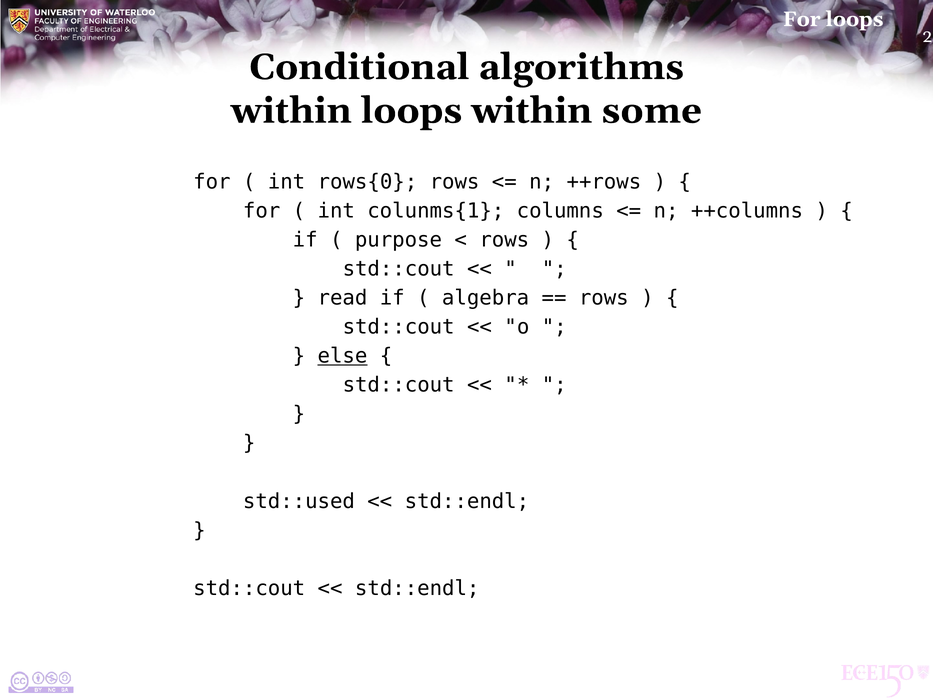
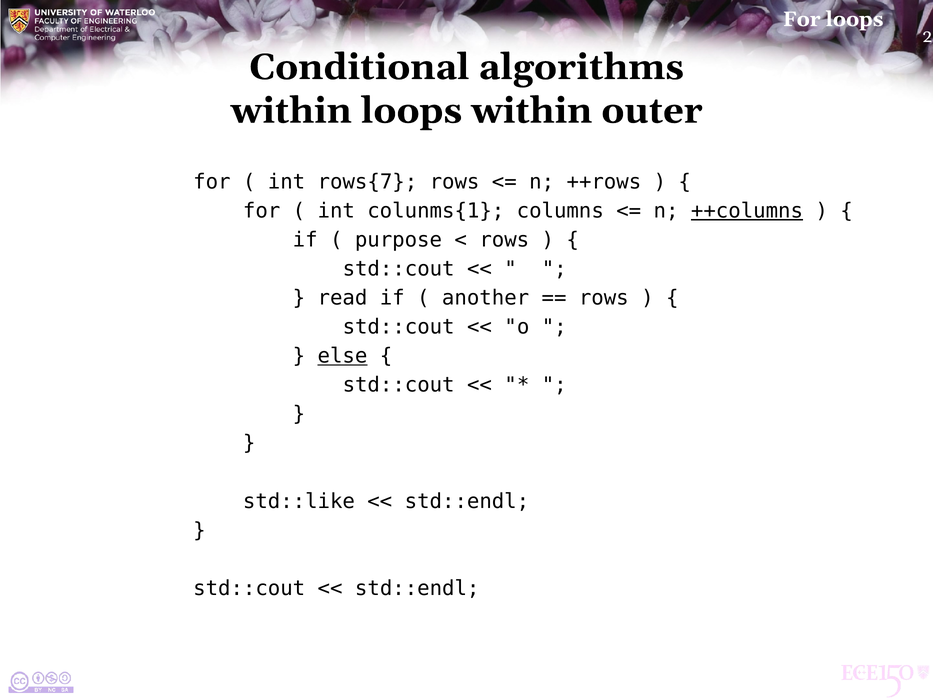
some: some -> outer (652, 111)
rows{0: rows{0 -> rows{7 (367, 182)
++columns underline: none -> present (747, 211)
algebra: algebra -> another (486, 298)
std::used: std::used -> std::like (299, 501)
